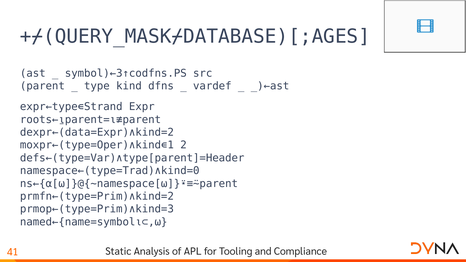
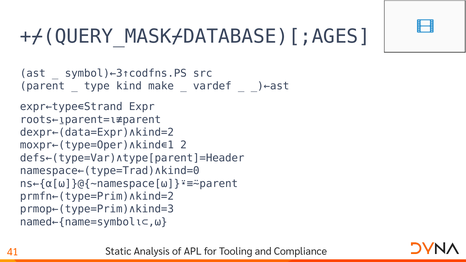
dfns: dfns -> make (161, 86)
